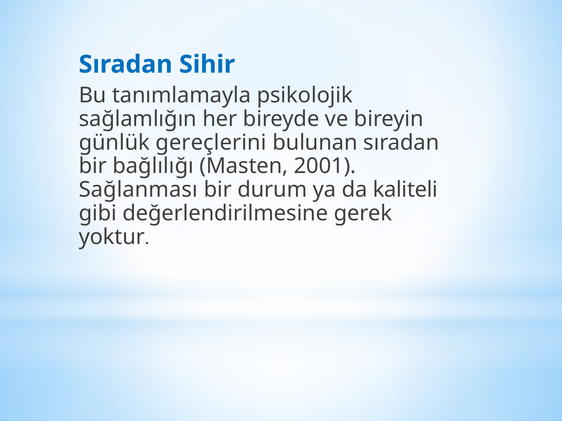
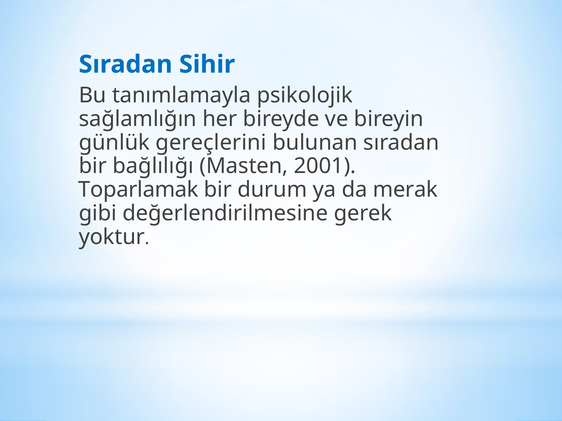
Sağlanması: Sağlanması -> Toparlamak (138, 190)
kaliteli: kaliteli -> merak (405, 190)
